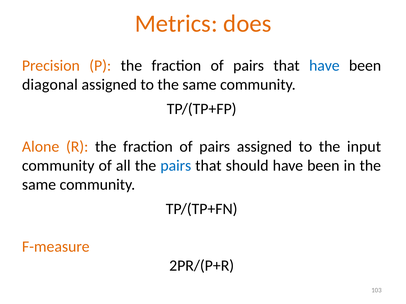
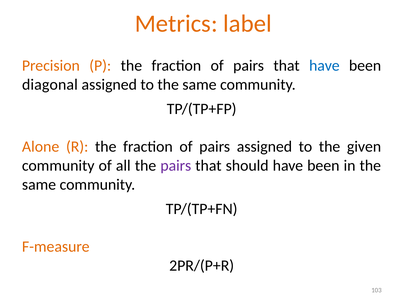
does: does -> label (247, 24)
input: input -> given (364, 147)
pairs colour: blue -> purple (176, 166)
